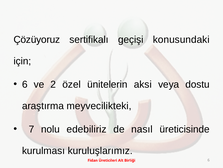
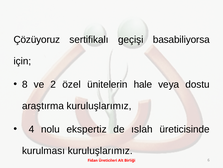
konusundaki: konusundaki -> basabiliyorsa (181, 39)
6: 6 -> 8 (25, 84)
aksi: aksi -> hale (143, 84)
araştırma meyvecilikteki: meyvecilikteki -> kuruluşlarımız (99, 105)
7: 7 -> 4 (32, 129)
edebiliriz: edebiliriz -> ekspertiz (87, 129)
nasıl: nasıl -> ıslah (142, 129)
